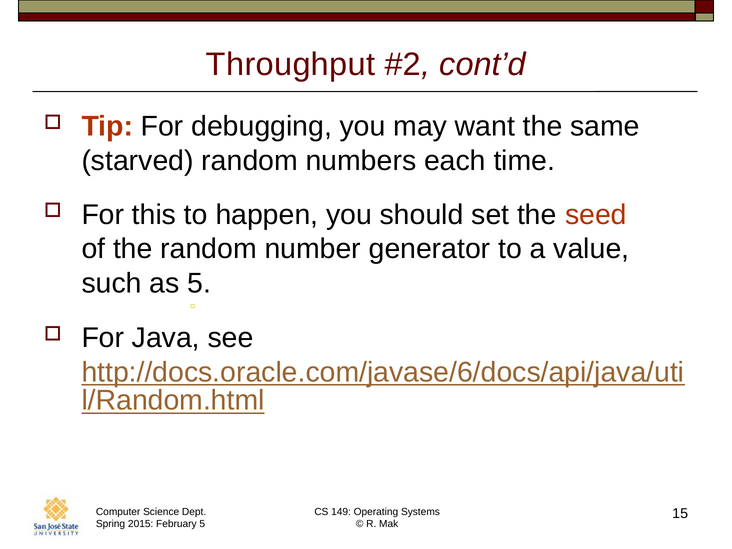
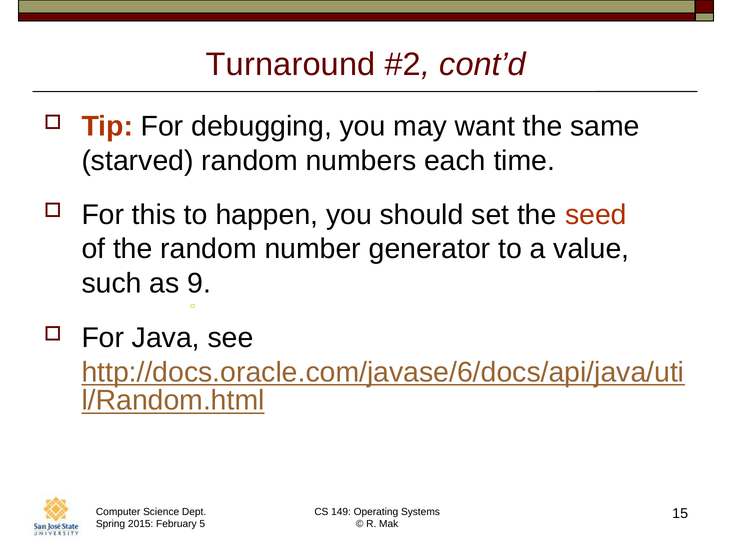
Throughput: Throughput -> Turnaround (291, 64)
as 5: 5 -> 9 (199, 283)
